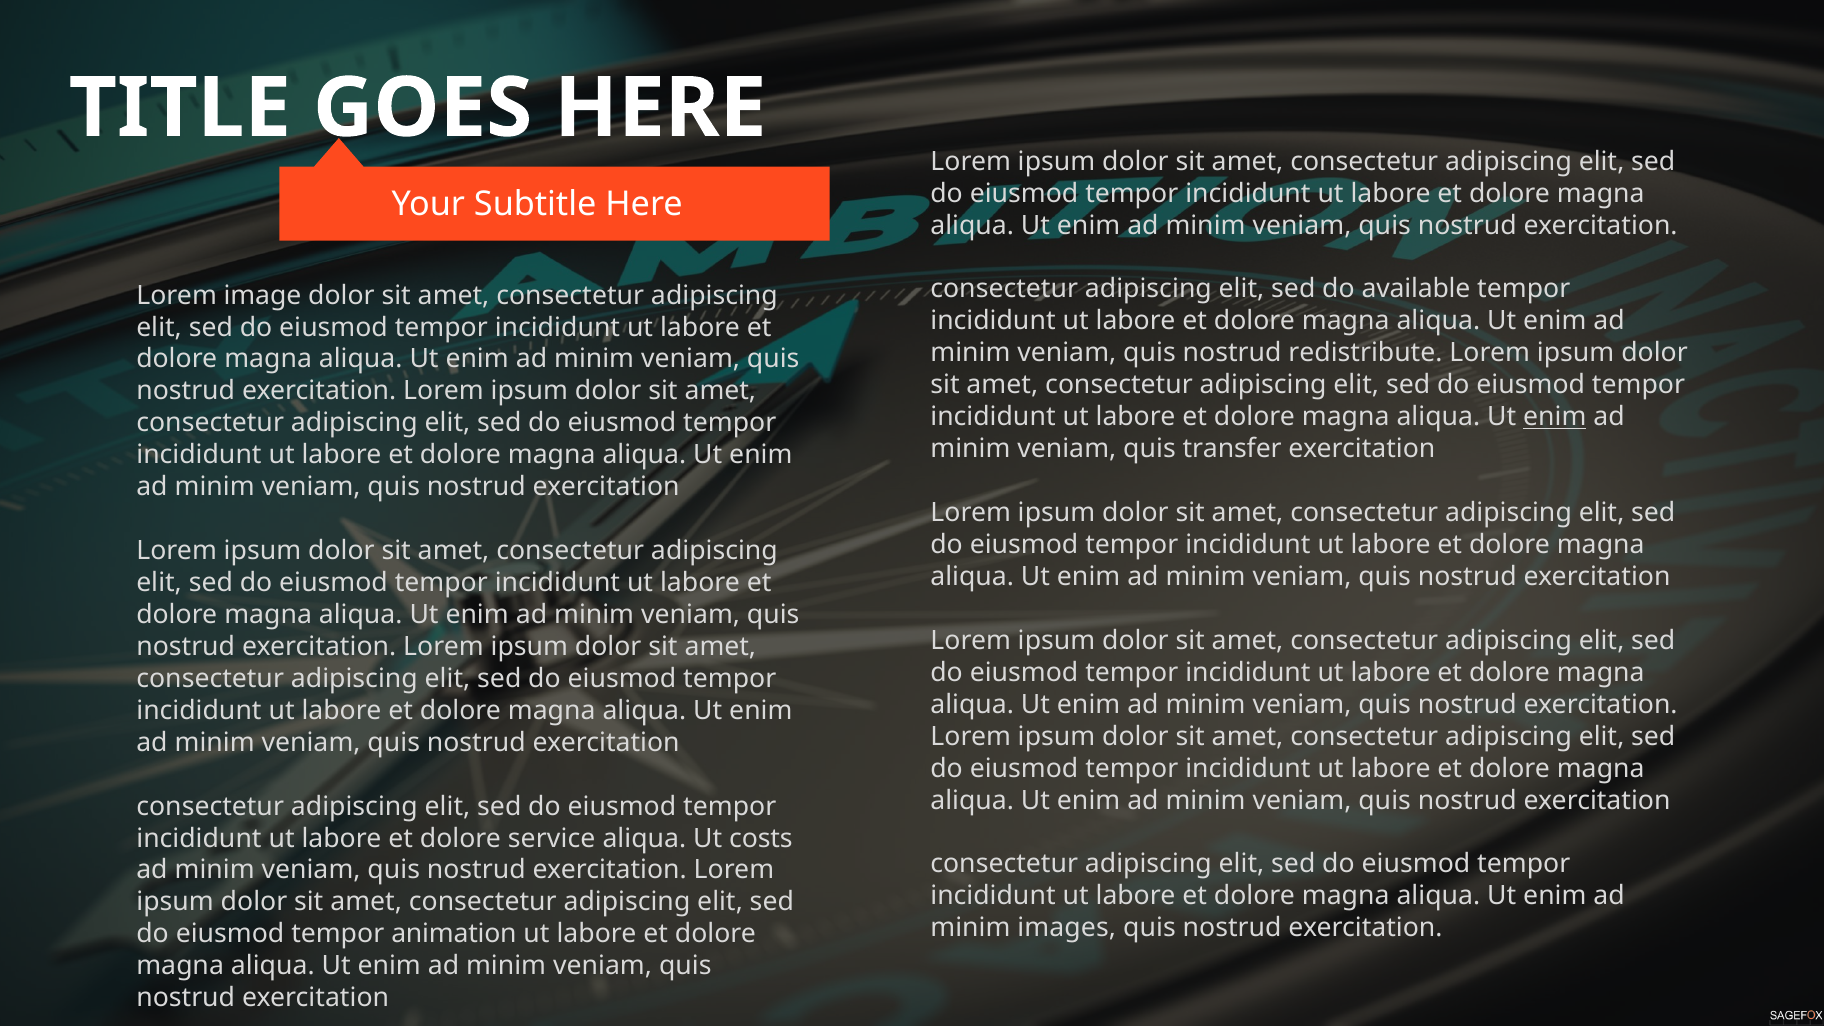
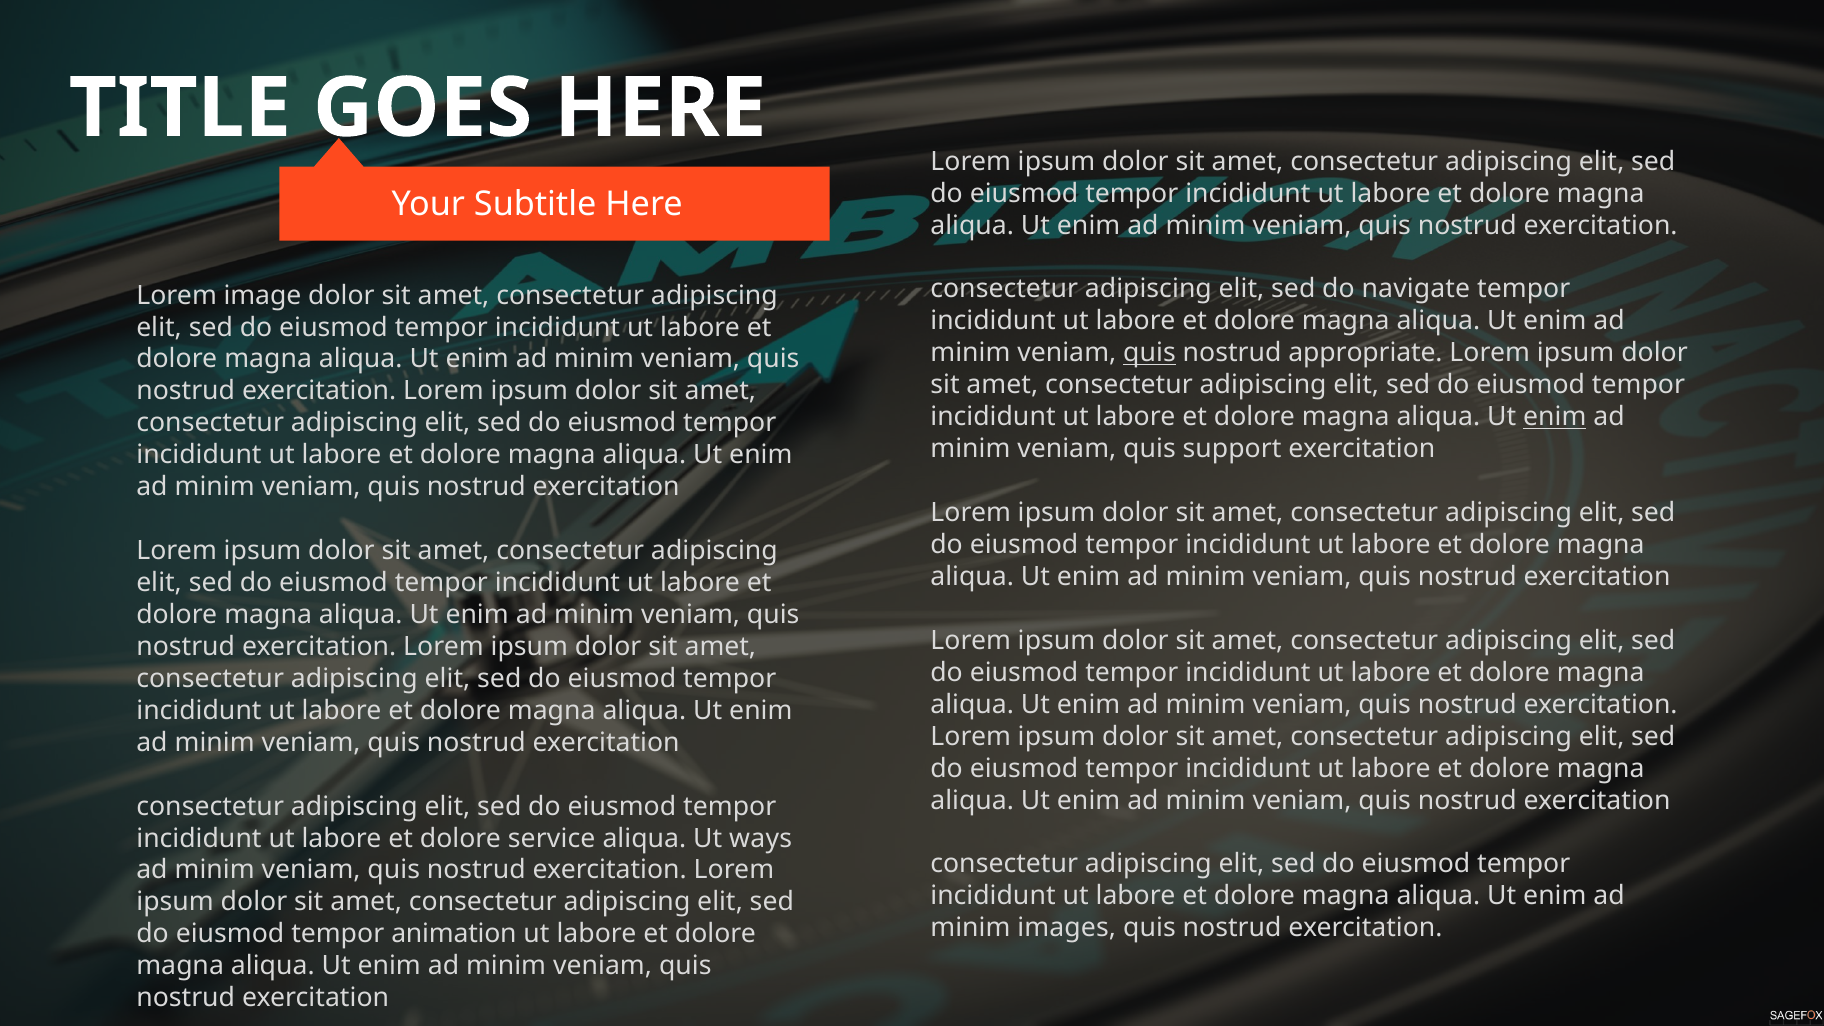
available: available -> navigate (1416, 289)
quis underline: none -> present (1149, 353)
redistribute: redistribute -> appropriate (1366, 353)
transfer: transfer -> support (1232, 449)
costs: costs -> ways (761, 838)
